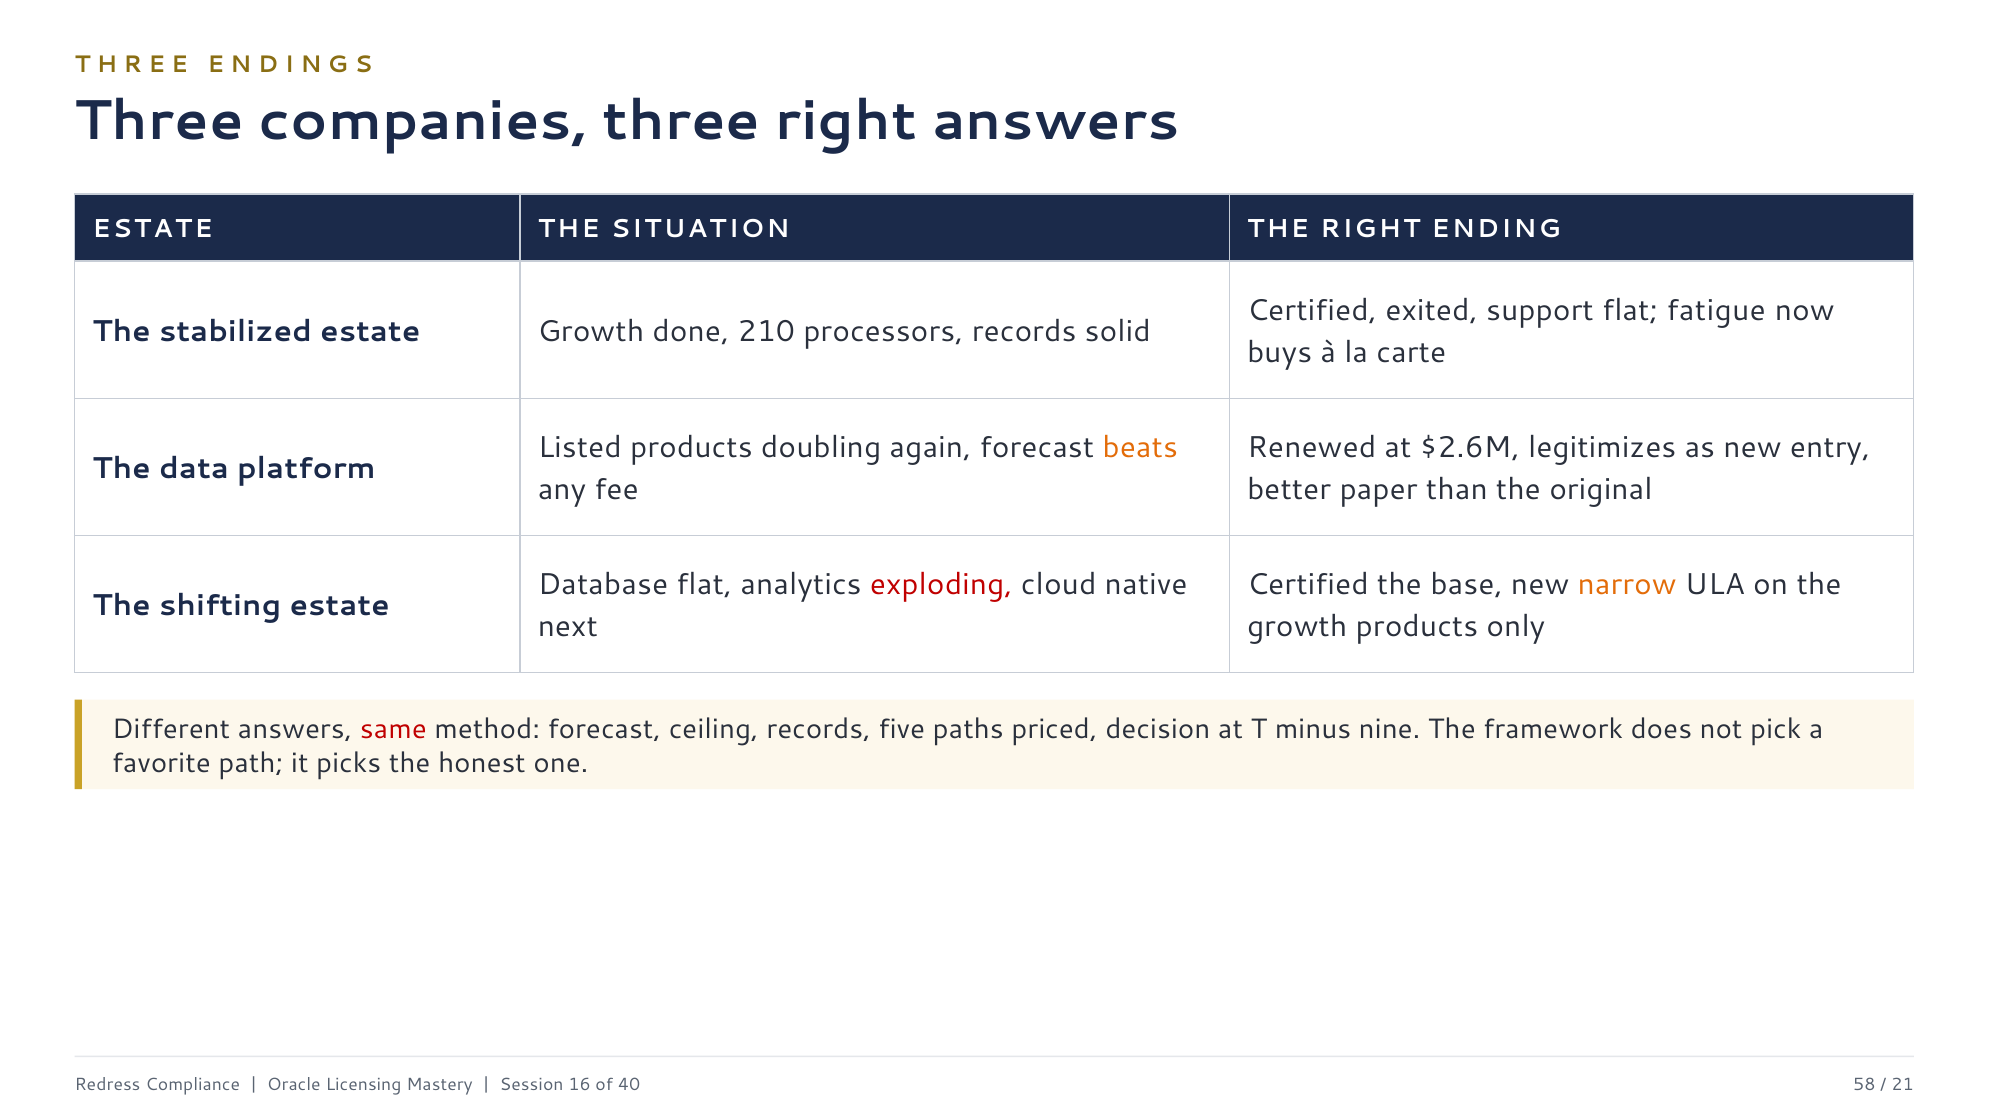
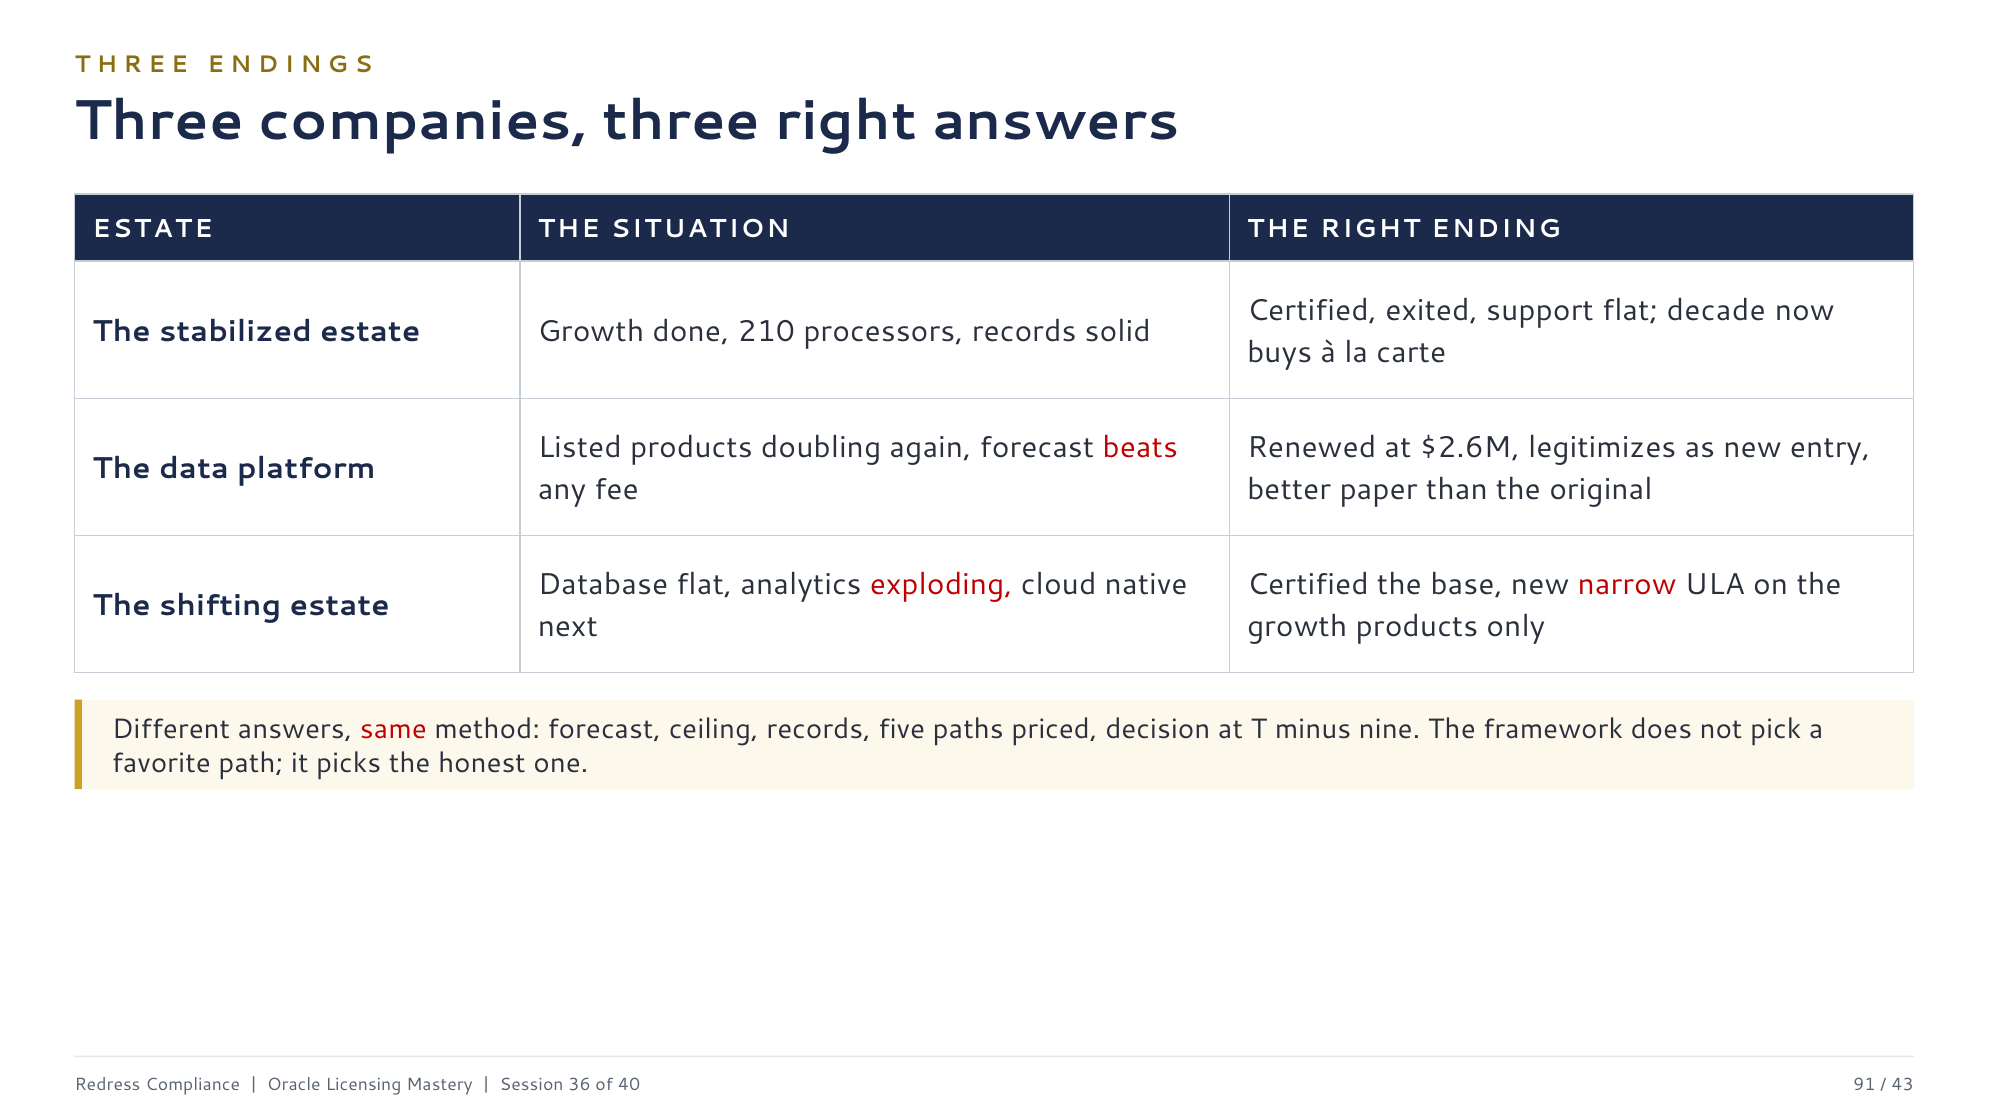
fatigue: fatigue -> decade (1716, 310)
beats colour: orange -> red (1140, 447)
narrow colour: orange -> red (1627, 584)
16: 16 -> 36 (580, 1084)
58: 58 -> 91 (1864, 1084)
21: 21 -> 43 (1903, 1084)
